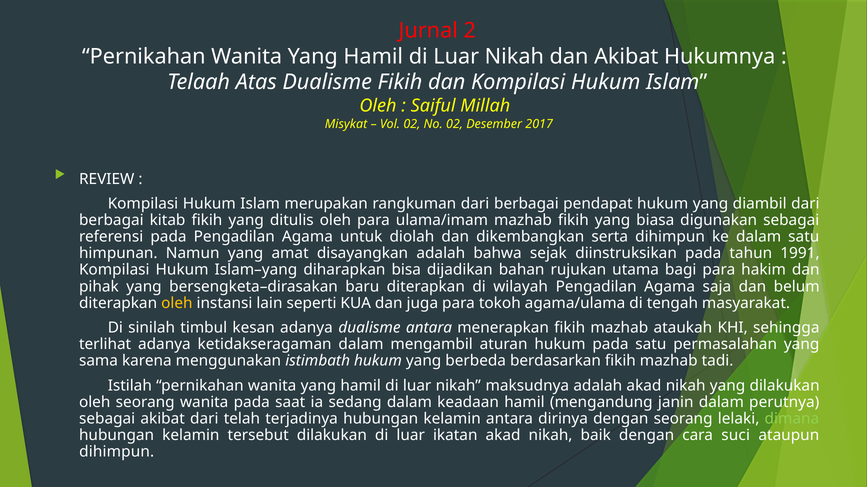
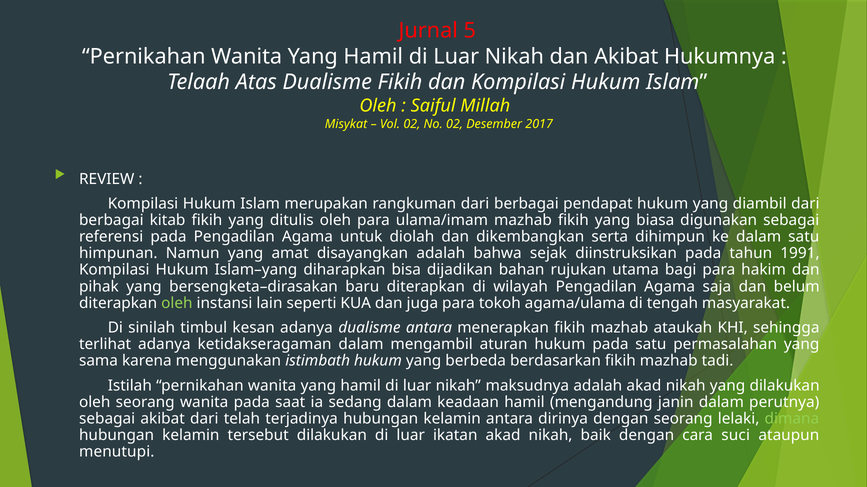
2: 2 -> 5 (470, 30)
oleh colour: yellow -> light green (177, 303)
dihimpun: dihimpun -> menutupi (117, 452)
